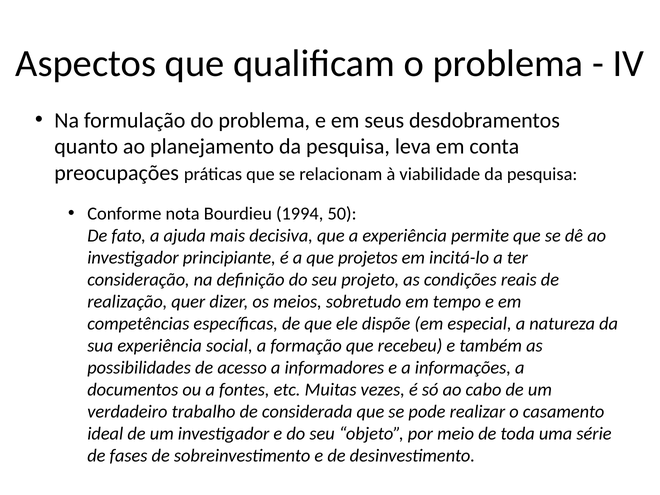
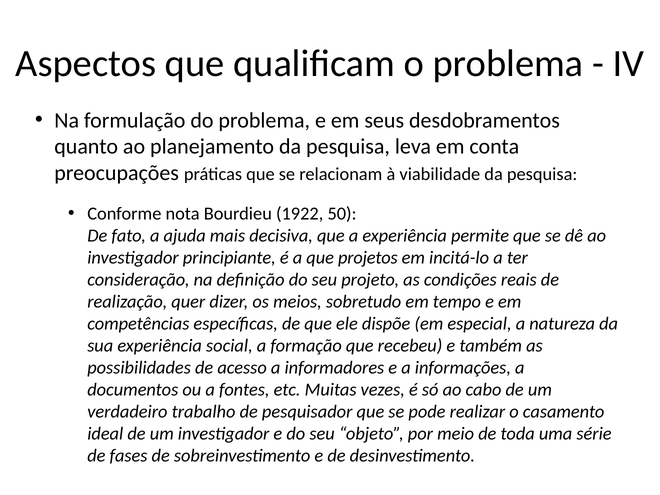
1994: 1994 -> 1922 (300, 214)
considerada: considerada -> pesquisador (307, 412)
